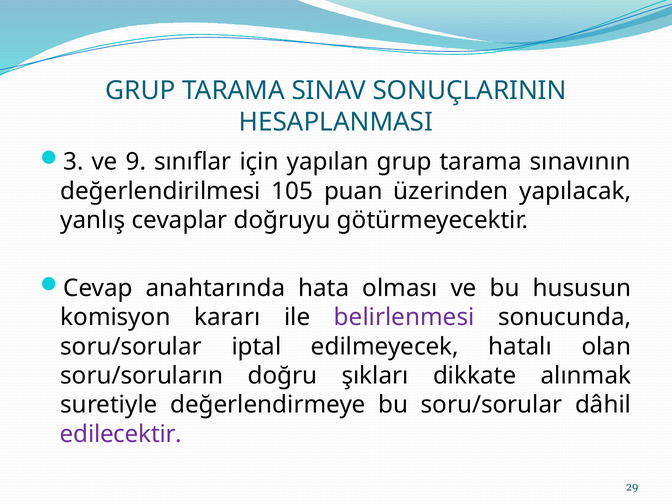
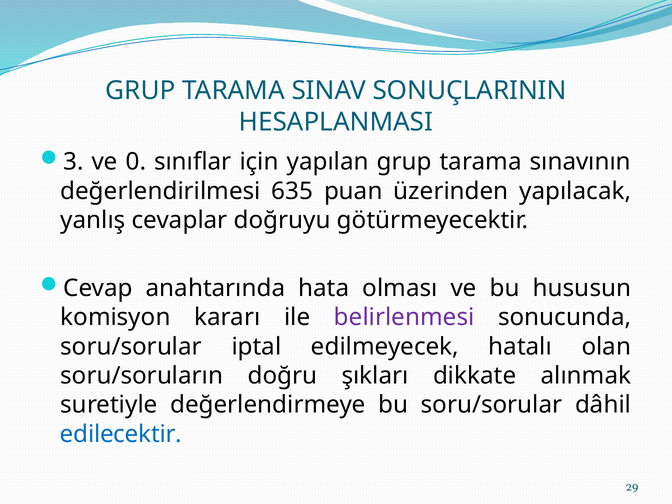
9: 9 -> 0 (136, 162)
105: 105 -> 635 (292, 191)
edilecektir colour: purple -> blue (121, 434)
